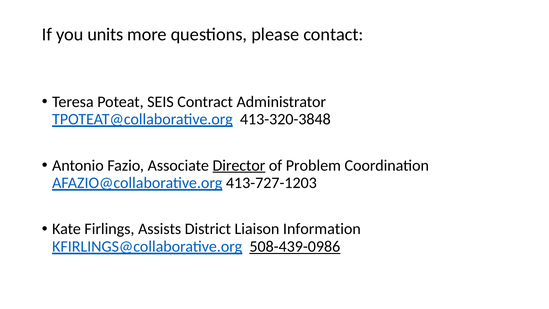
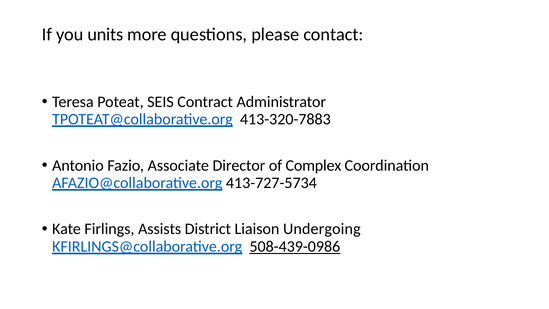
413-320-3848: 413-320-3848 -> 413-320-7883 (285, 119)
Director underline: present -> none (239, 165)
Problem: Problem -> Complex (313, 165)
413-727-1203: 413-727-1203 -> 413-727-5734 (271, 183)
Information: Information -> Undergoing (322, 229)
